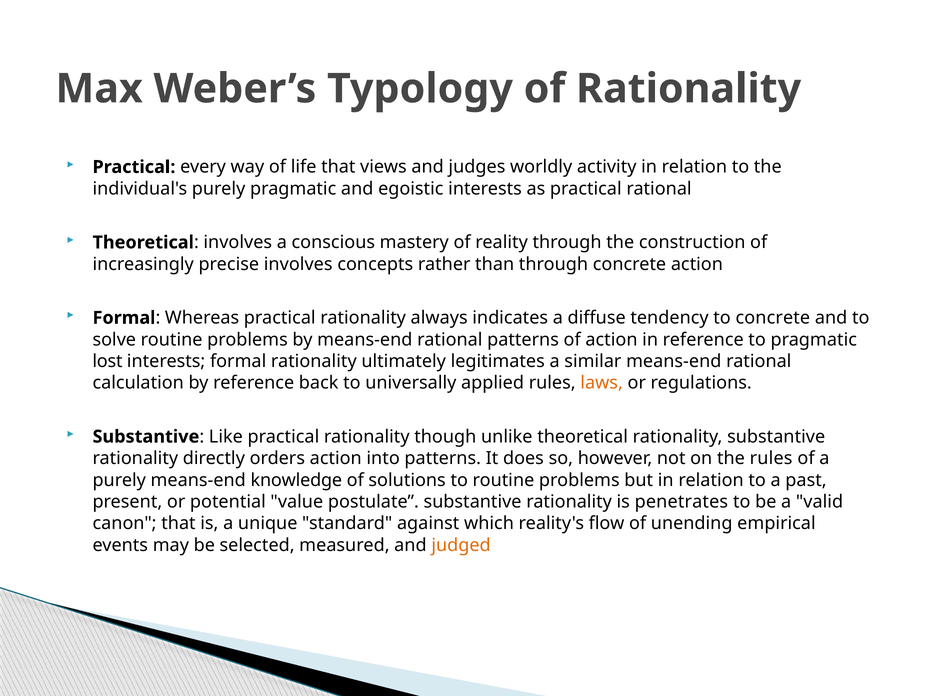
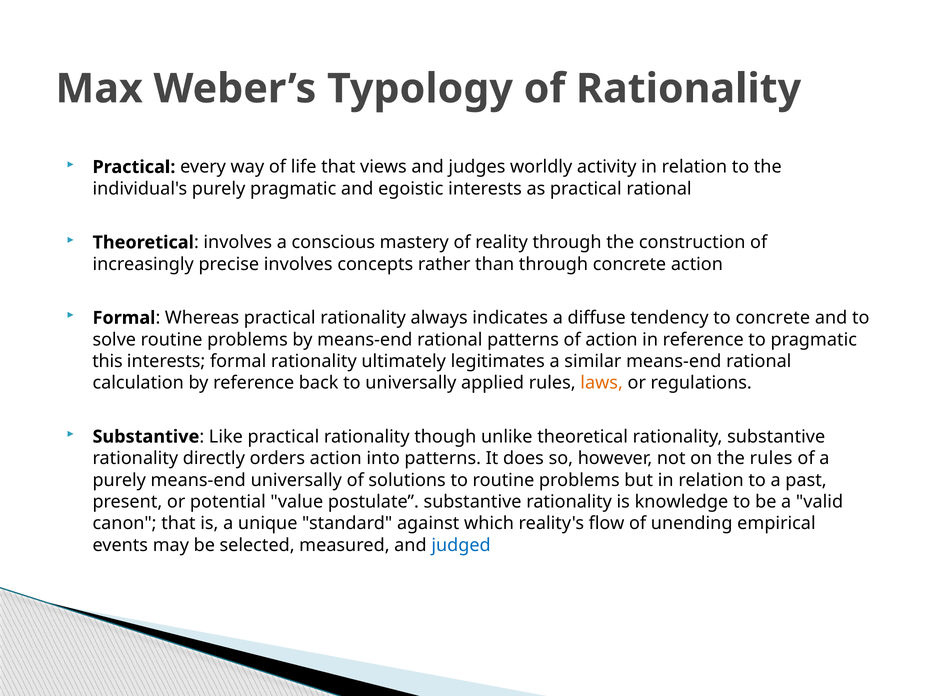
lost: lost -> this (107, 361)
means-end knowledge: knowledge -> universally (296, 480)
penetrates: penetrates -> knowledge (681, 501)
judged colour: orange -> blue (461, 545)
